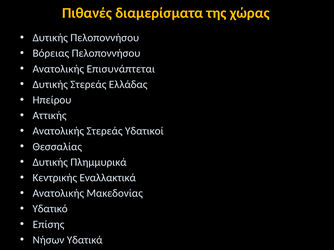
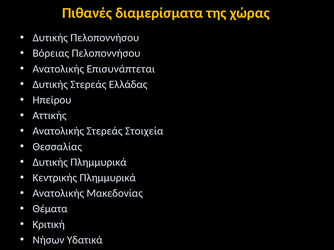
Υδατικοί: Υδατικοί -> Στοιχεία (144, 131)
Κεντρικής Εναλλακτικά: Εναλλακτικά -> Πλημμυρικά (108, 178)
Υδατικό: Υδατικό -> Θέματα (50, 209)
Επίσης: Επίσης -> Κριτική (49, 225)
